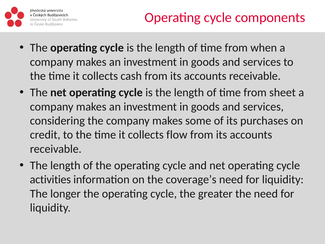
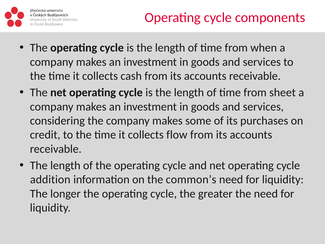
activities: activities -> addition (50, 179)
coverage’s: coverage’s -> common’s (191, 179)
